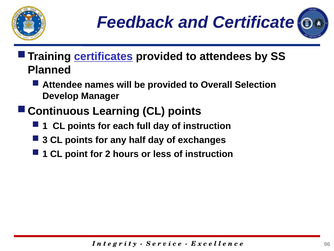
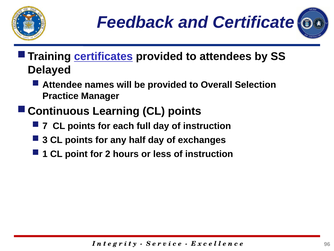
Planned: Planned -> Delayed (49, 70)
Develop: Develop -> Practice (60, 96)
1: 1 -> 7 (45, 126)
